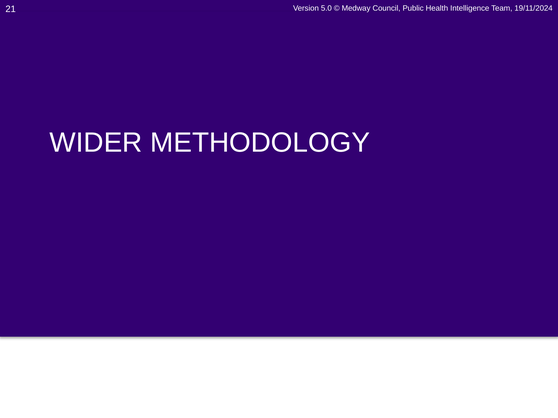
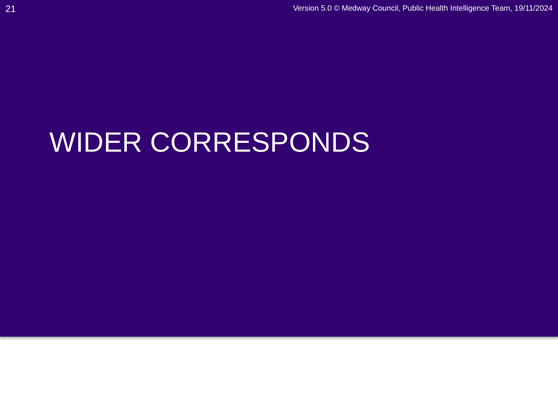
METHODOLOGY: METHODOLOGY -> CORRESPONDS (260, 143)
